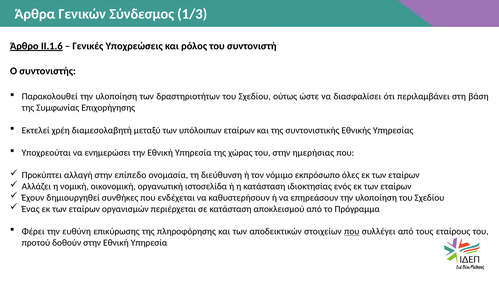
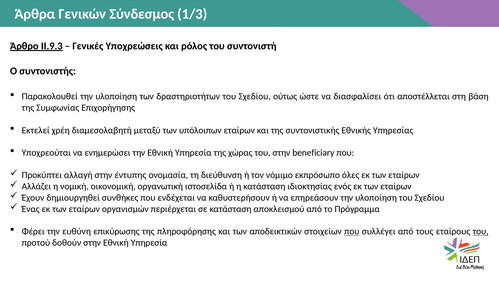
ΙΙ.1.6: ΙΙ.1.6 -> ΙΙ.9.3 (52, 46)
περιλαμβάνει: περιλαμβάνει -> αποστέλλεται (423, 96)
ημερήσιας: ημερήσιας -> beneficiary (313, 153)
επίπεδο: επίπεδο -> έντυπης (130, 175)
του underline: none -> present (481, 231)
